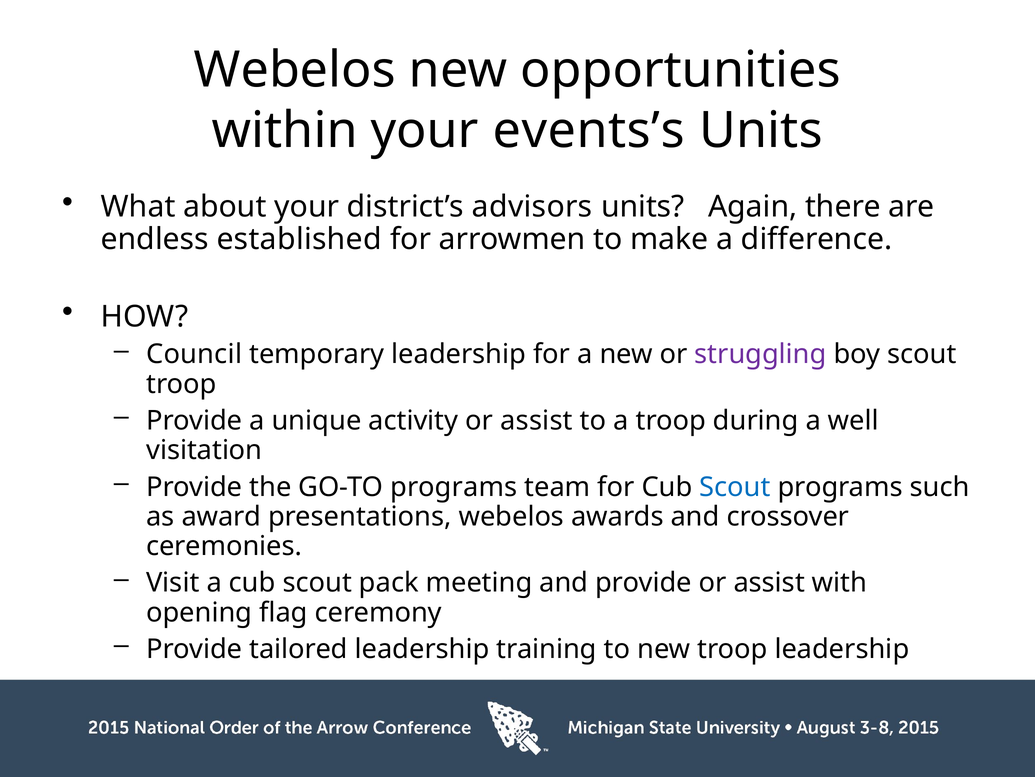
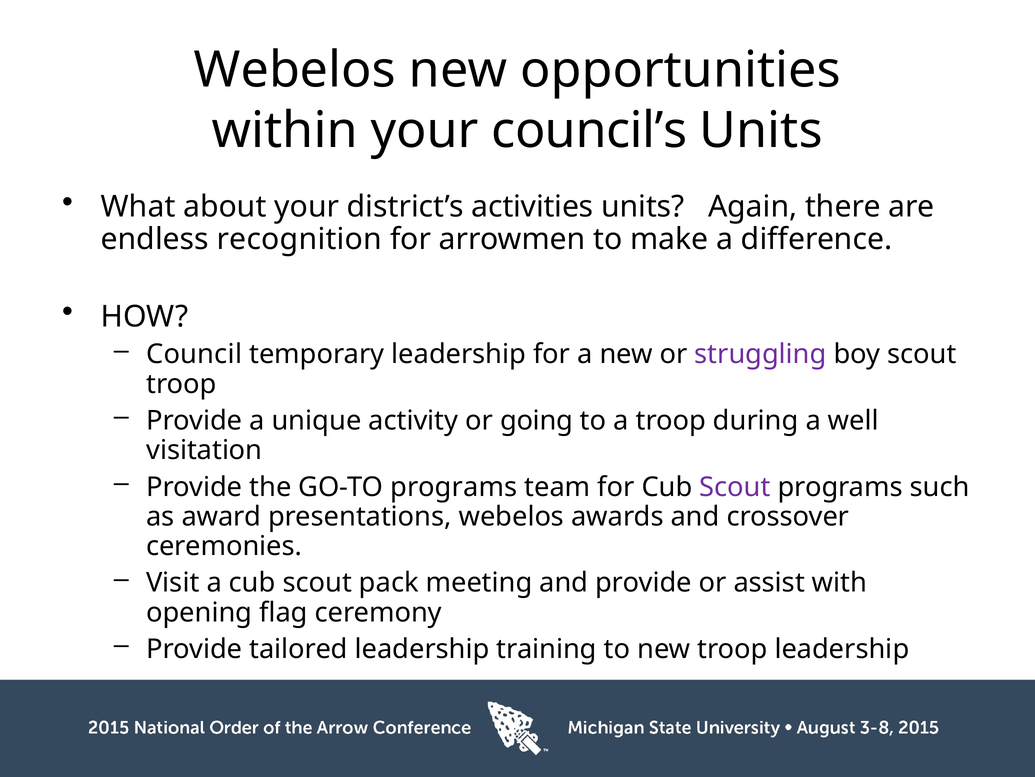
events’s: events’s -> council’s (589, 130)
advisors: advisors -> activities (532, 207)
established: established -> recognition (299, 239)
activity or assist: assist -> going (537, 420)
Scout colour: blue -> purple (735, 487)
